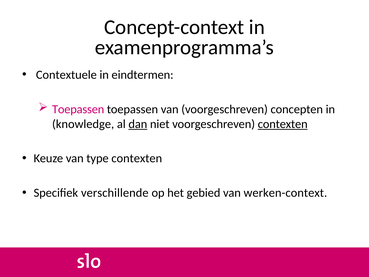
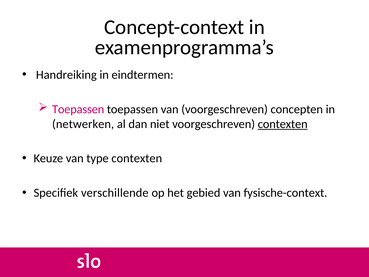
Contextuele: Contextuele -> Handreiking (66, 75)
knowledge: knowledge -> netwerken (83, 124)
dan underline: present -> none (138, 124)
werken-context: werken-context -> fysische-context (285, 193)
